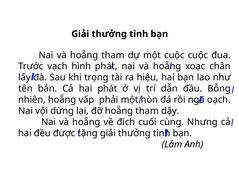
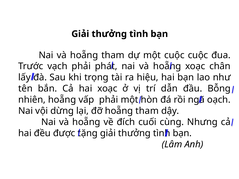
vạch hình: hình -> phải (81, 66)
hai phát: phát -> xoạc (107, 89)
